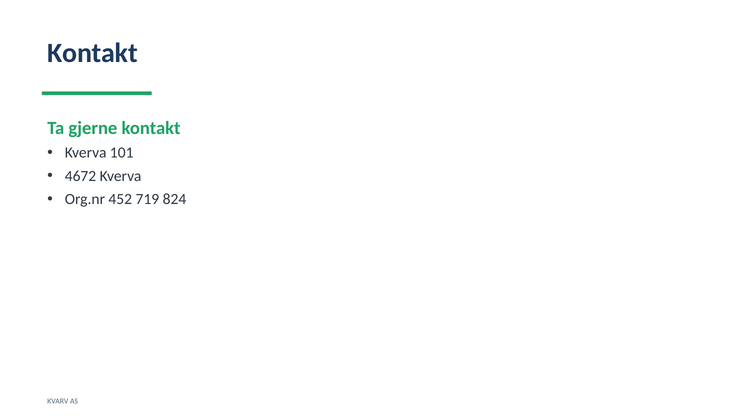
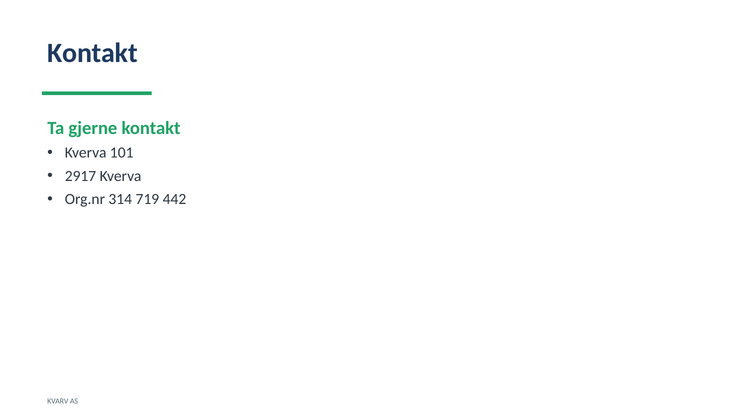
4672: 4672 -> 2917 (80, 176)
452: 452 -> 314 (120, 200)
824: 824 -> 442 (175, 200)
